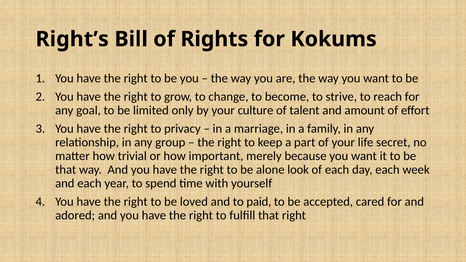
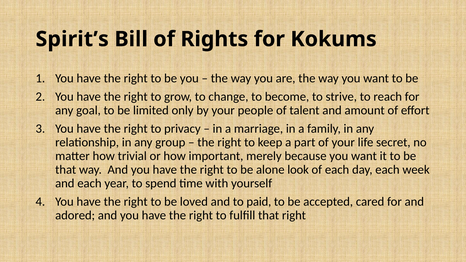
Right’s: Right’s -> Spirit’s (72, 39)
culture: culture -> people (255, 110)
